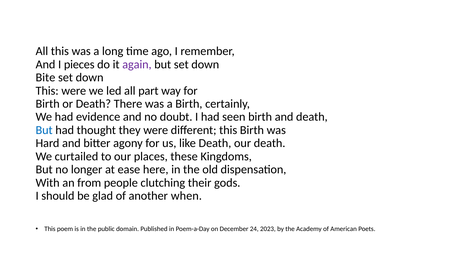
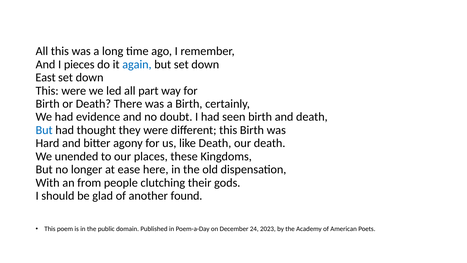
again colour: purple -> blue (137, 64)
Bite: Bite -> East (46, 77)
curtailed: curtailed -> unended (76, 156)
when: when -> found (187, 196)
